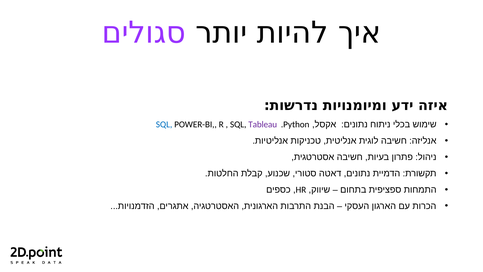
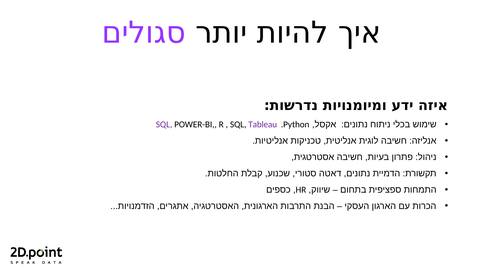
SQL colour: blue -> purple (164, 124)
